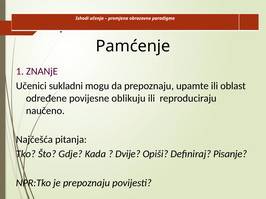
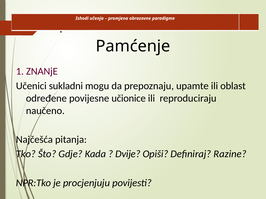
oblikuju: oblikuju -> učionice (129, 98)
Pisanje: Pisanje -> Razine (230, 154)
je prepoznaju: prepoznaju -> procjenjuju (87, 183)
